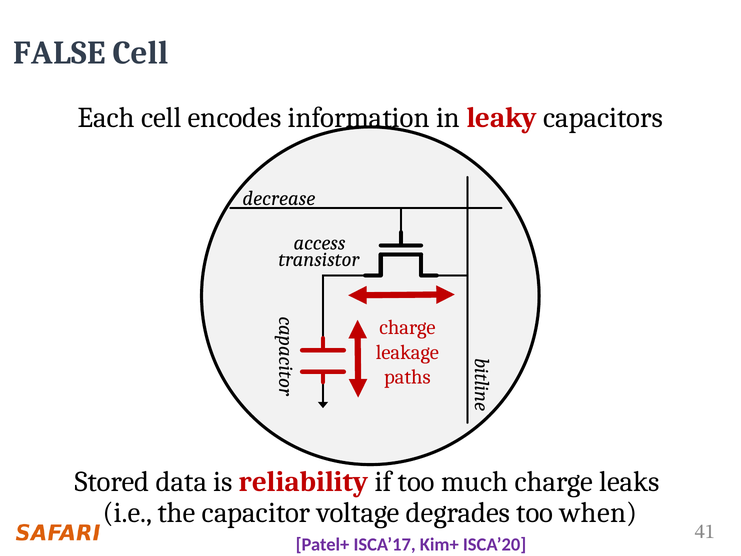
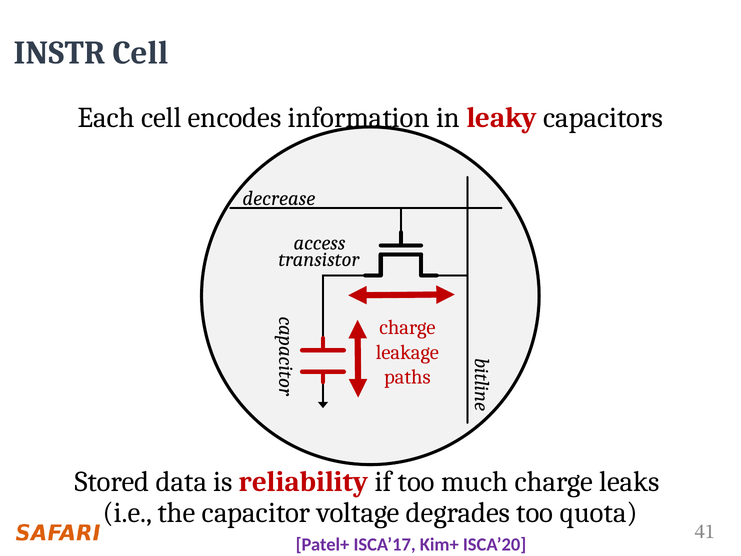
FALSE: FALSE -> INSTR (59, 53)
when: when -> quota (599, 512)
